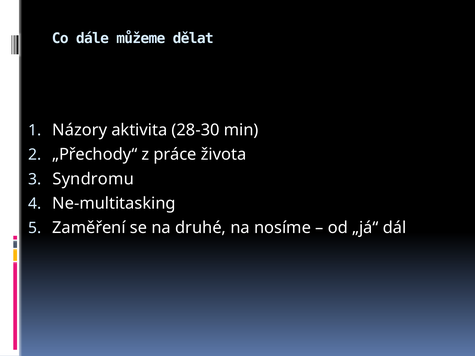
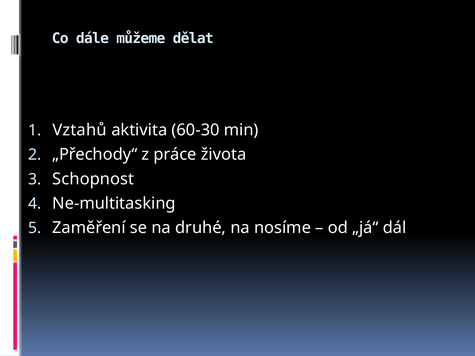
Názory: Názory -> Vztahů (80, 130)
28-30: 28-30 -> 60-30 (196, 130)
Syndromu: Syndromu -> Schopnost (93, 179)
